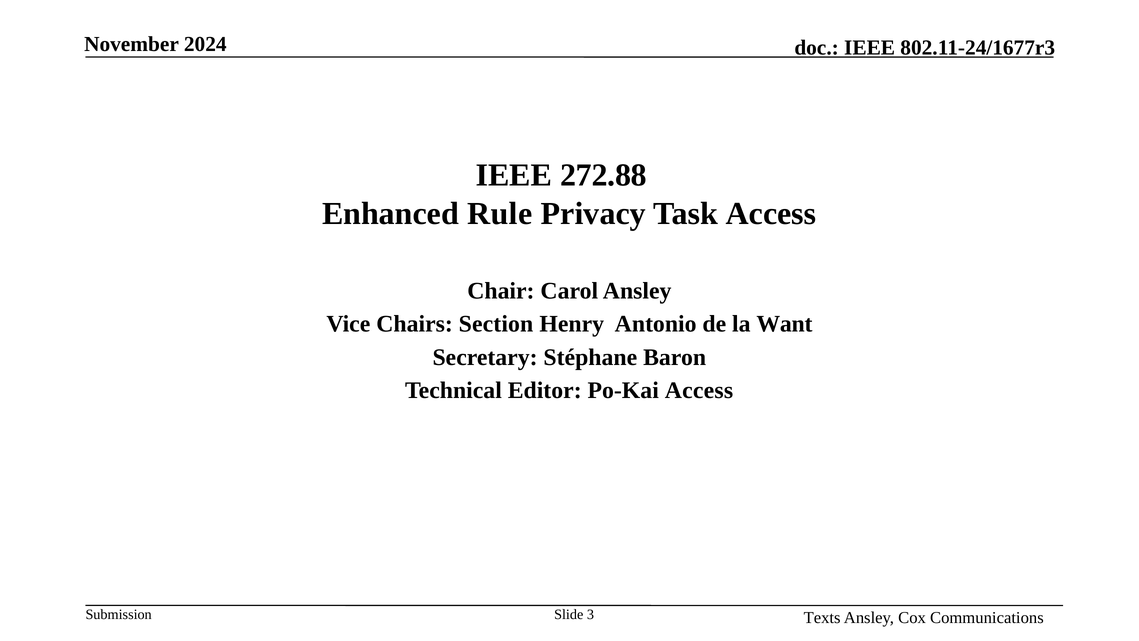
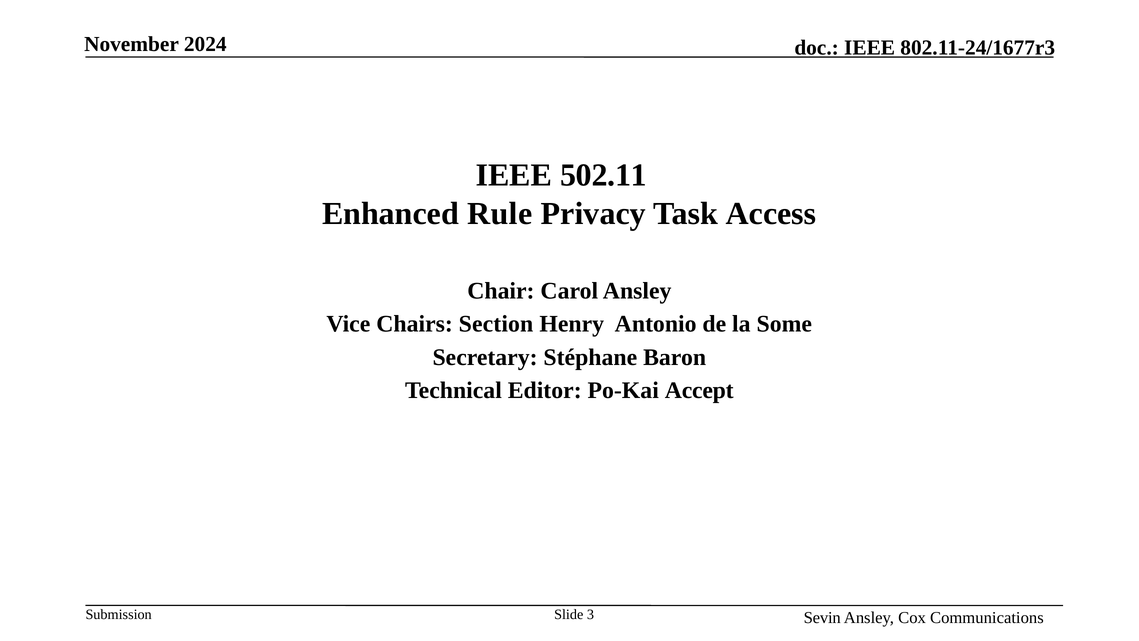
272.88: 272.88 -> 502.11 (604, 175)
Want: Want -> Some (784, 324)
Po-Kai Access: Access -> Accept (699, 390)
Texts: Texts -> Sevin (822, 617)
